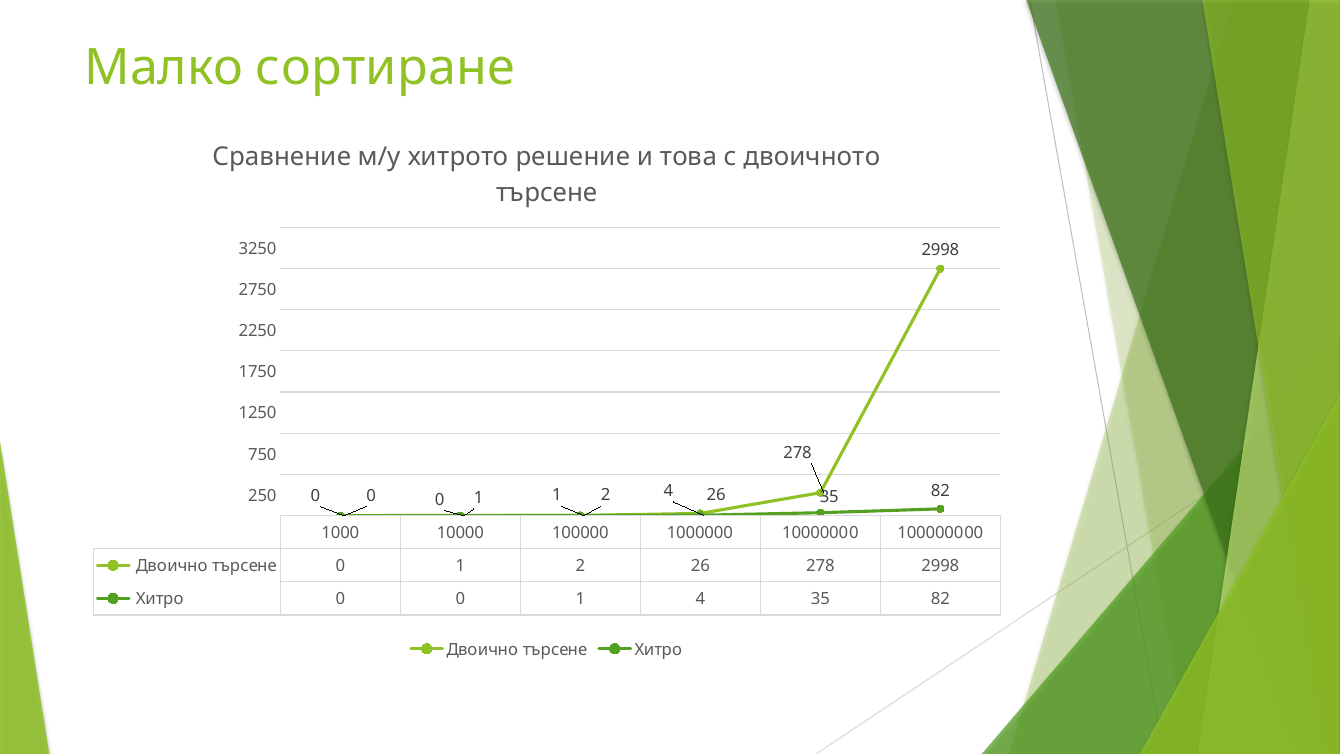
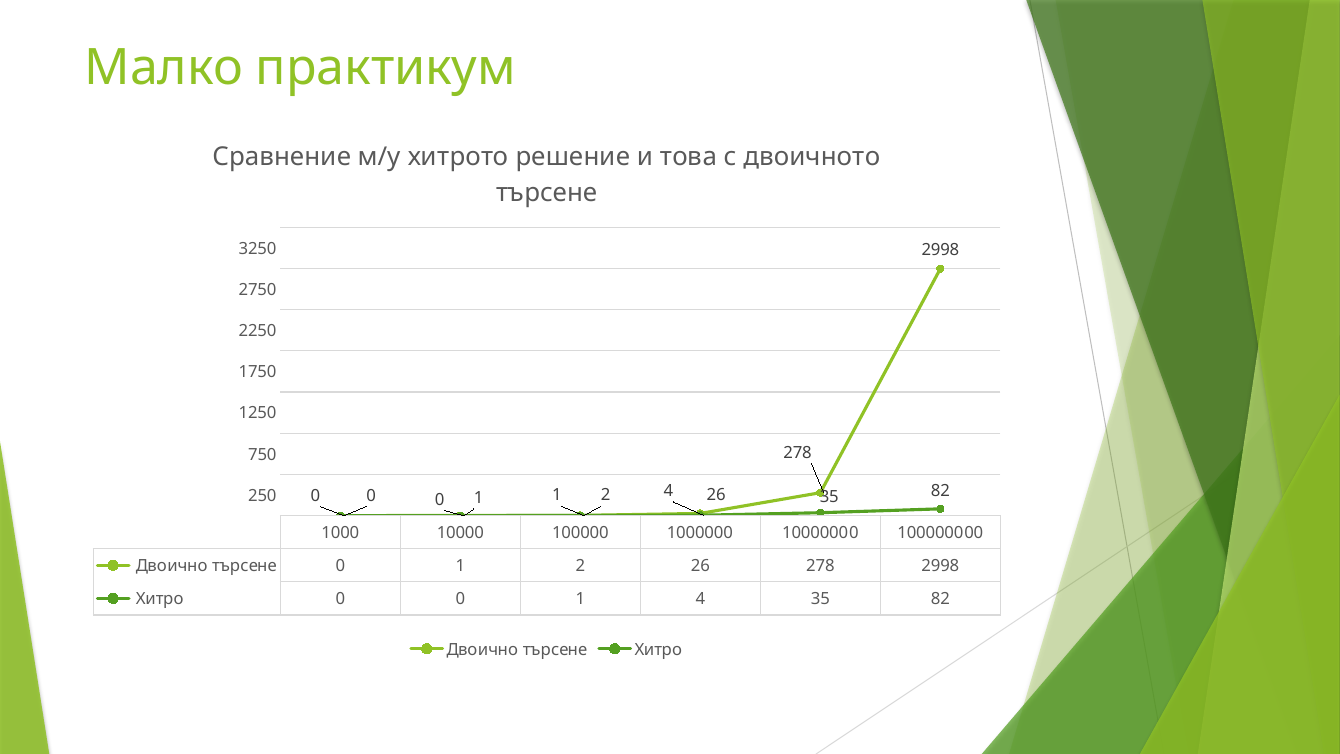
сортиране: сортиране -> практикум (386, 68)
